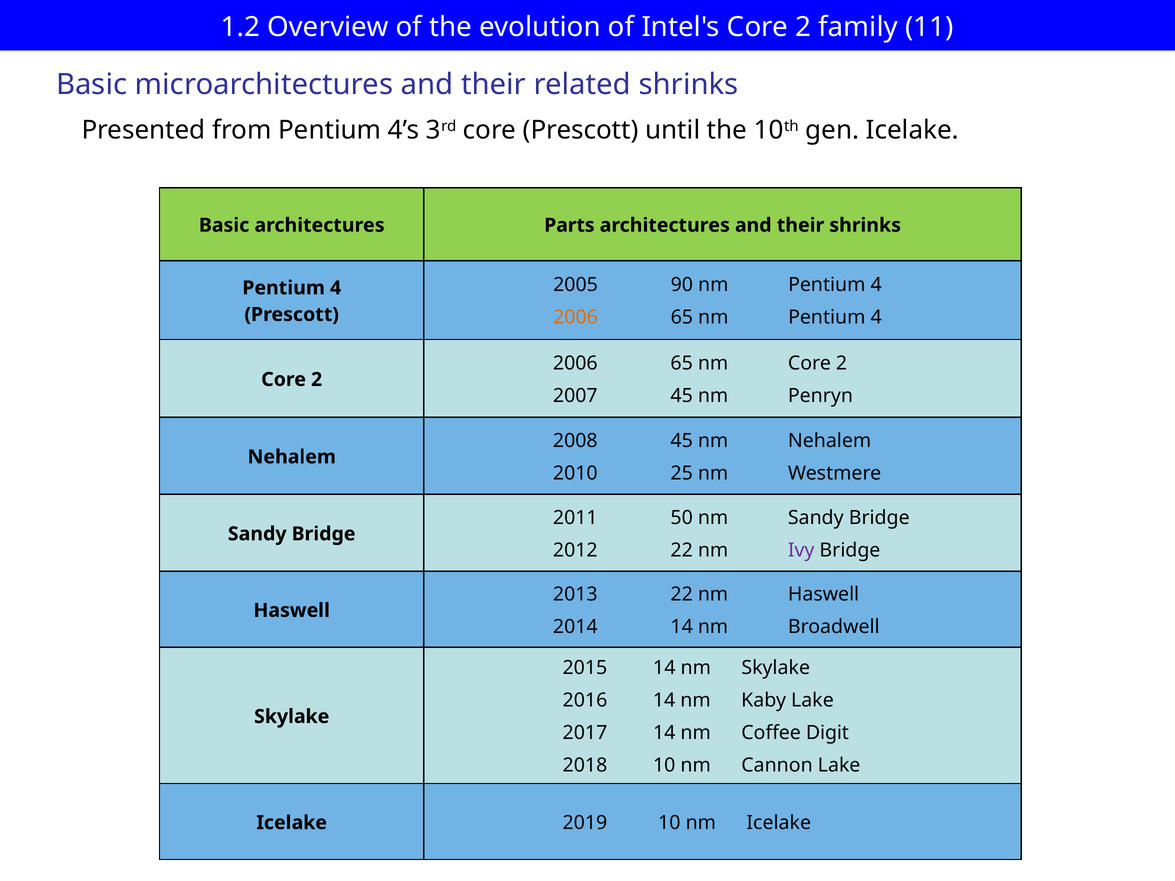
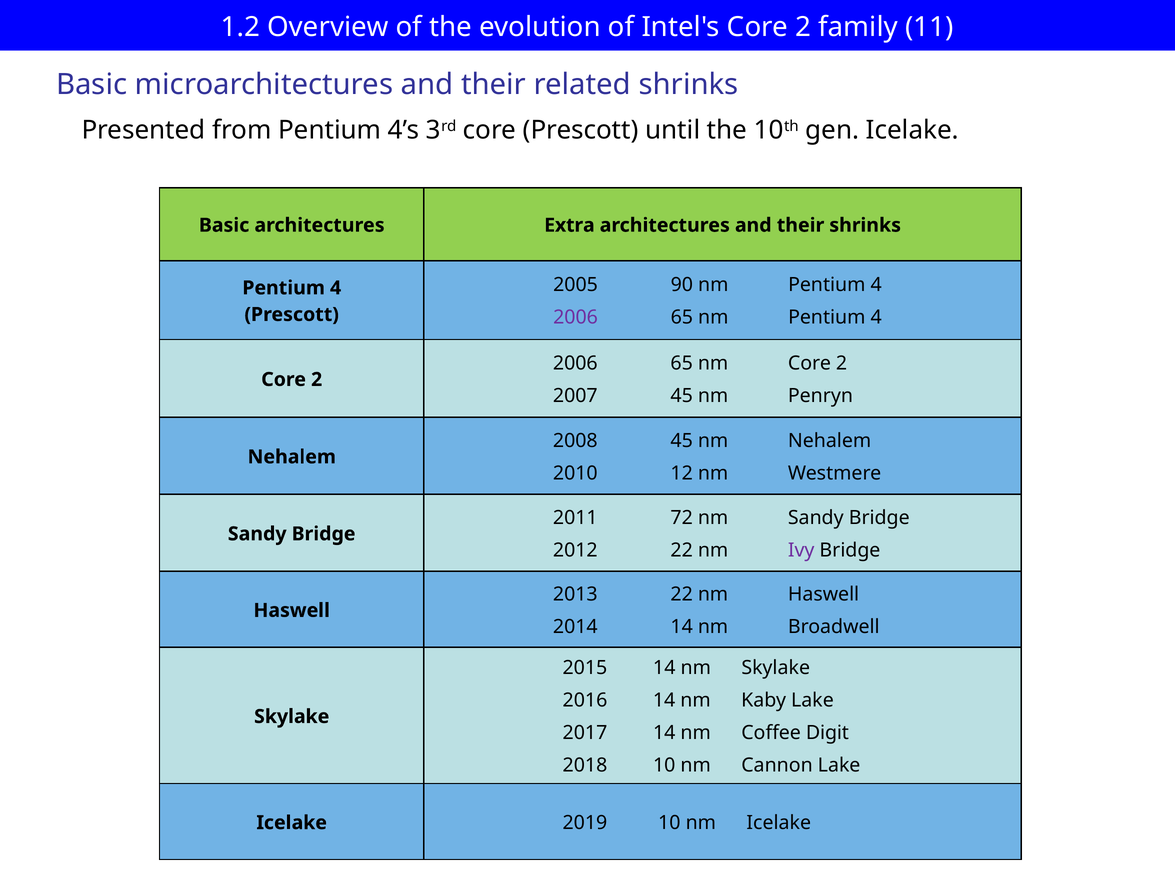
Parts: Parts -> Extra (569, 225)
2006 colour: orange -> purple (576, 318)
25: 25 -> 12 (682, 473)
50: 50 -> 72 (682, 518)
